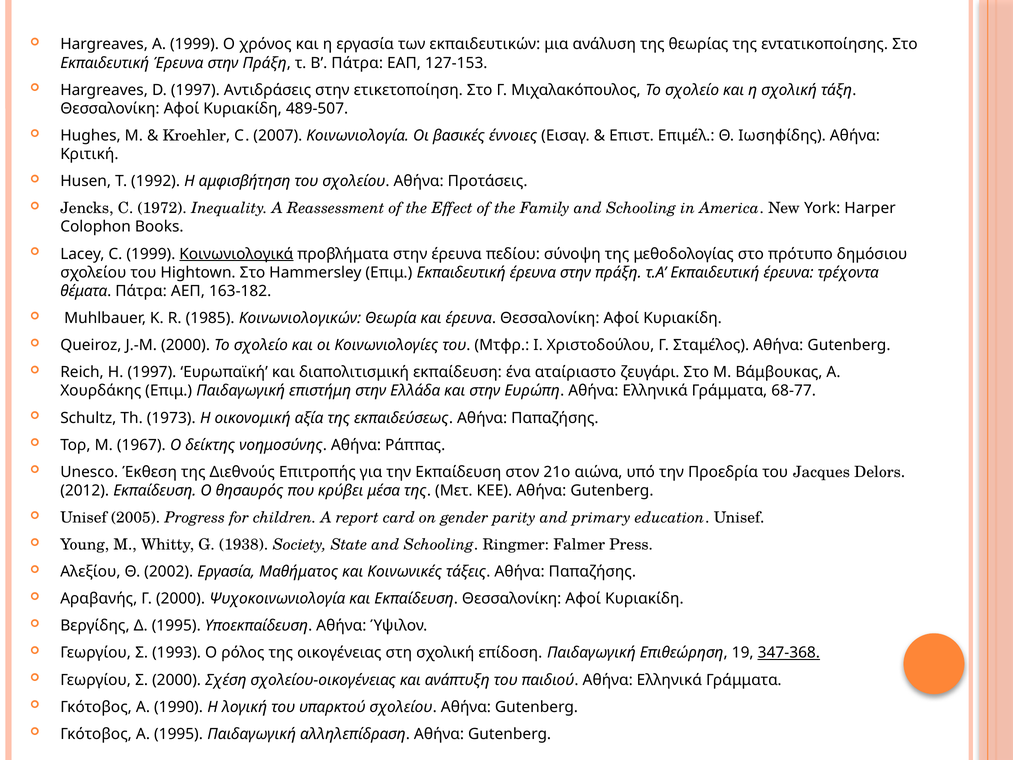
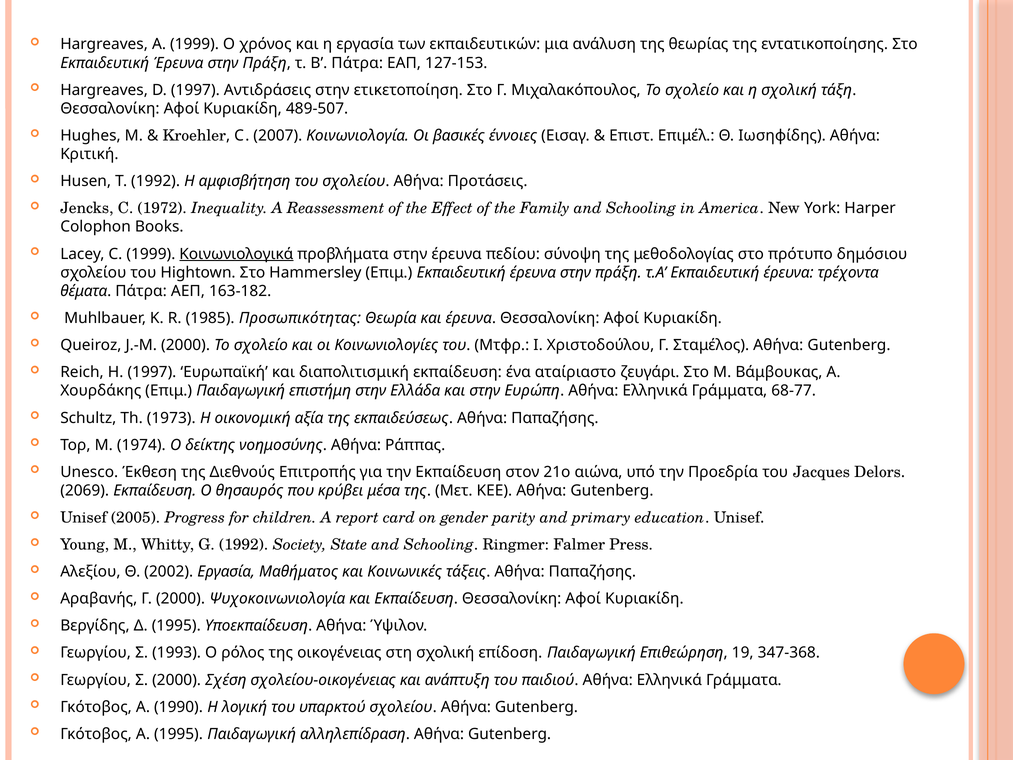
Κοινωνιολογικών: Κοινωνιολογικών -> Προσωπικότητας (300, 318)
1967: 1967 -> 1974 (141, 445)
2012: 2012 -> 2069 (85, 490)
G 1938: 1938 -> 1992 (244, 545)
347-368 underline: present -> none (789, 653)
